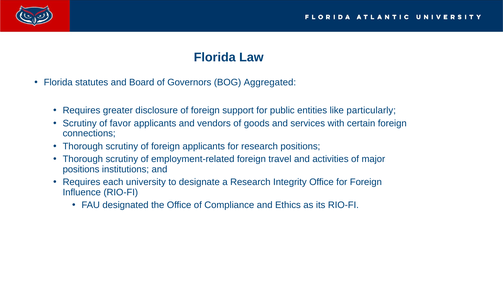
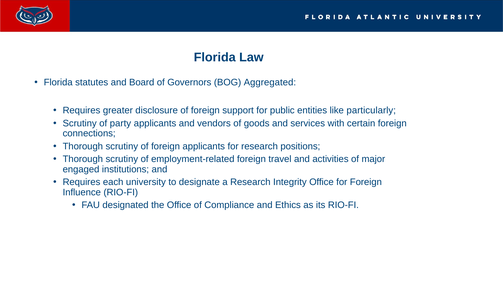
favor: favor -> party (120, 123)
positions: positions -> engaged (81, 169)
